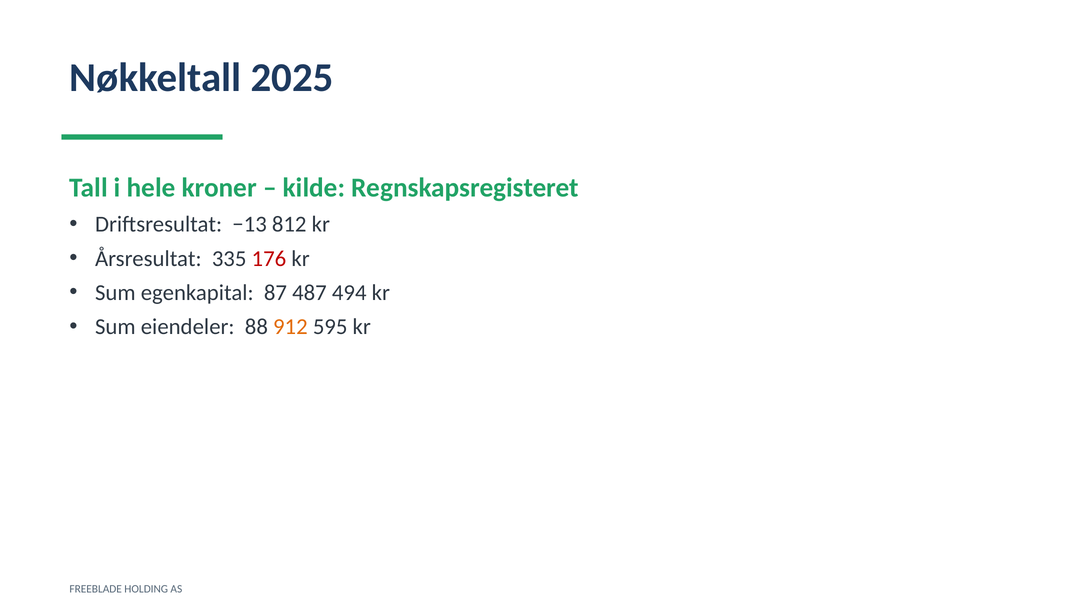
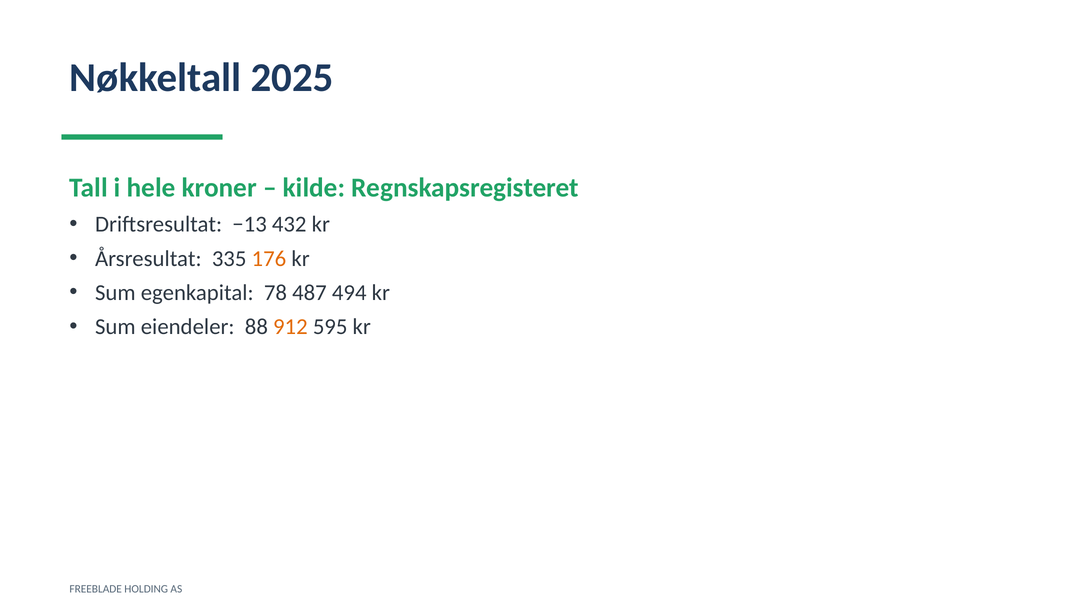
812: 812 -> 432 (289, 225)
176 colour: red -> orange (269, 259)
87: 87 -> 78 (275, 293)
